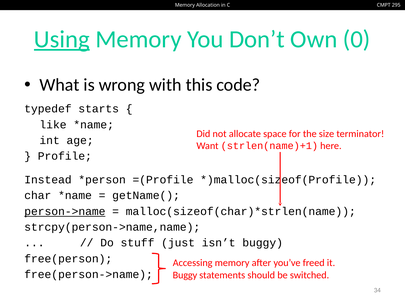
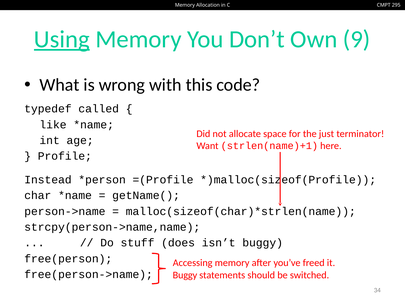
0: 0 -> 9 (357, 39)
starts: starts -> called (99, 109)
size: size -> just (327, 134)
person->name underline: present -> none (65, 211)
just: just -> does (178, 243)
